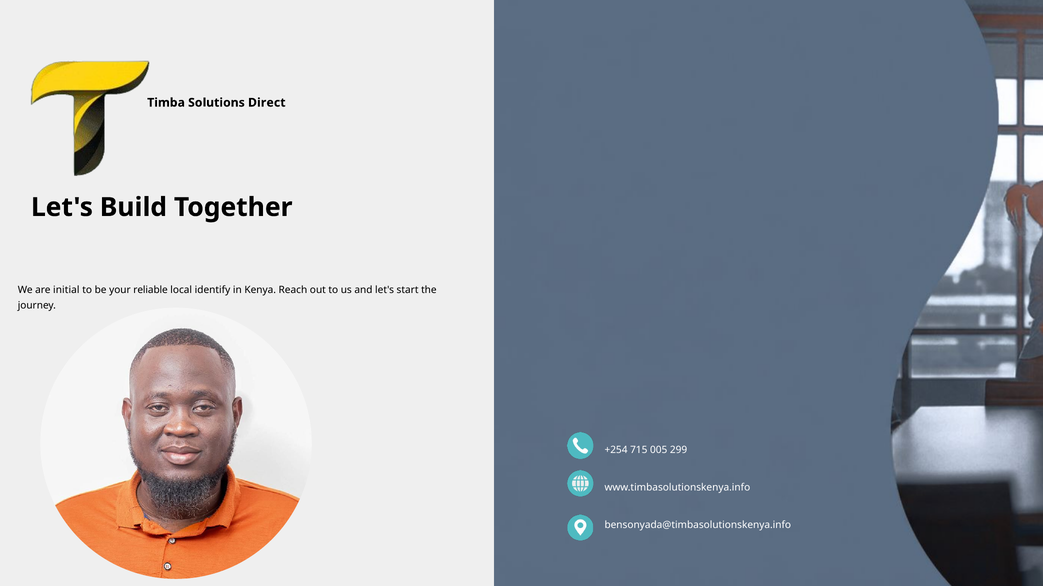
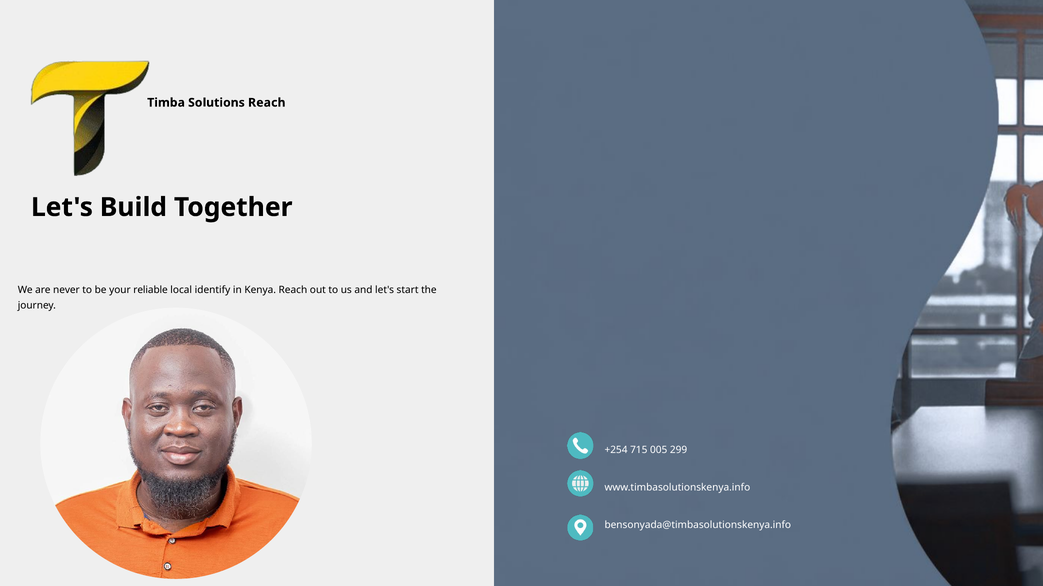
Direct: Direct -> Reach (267, 103)
initial: initial -> never (66, 290)
